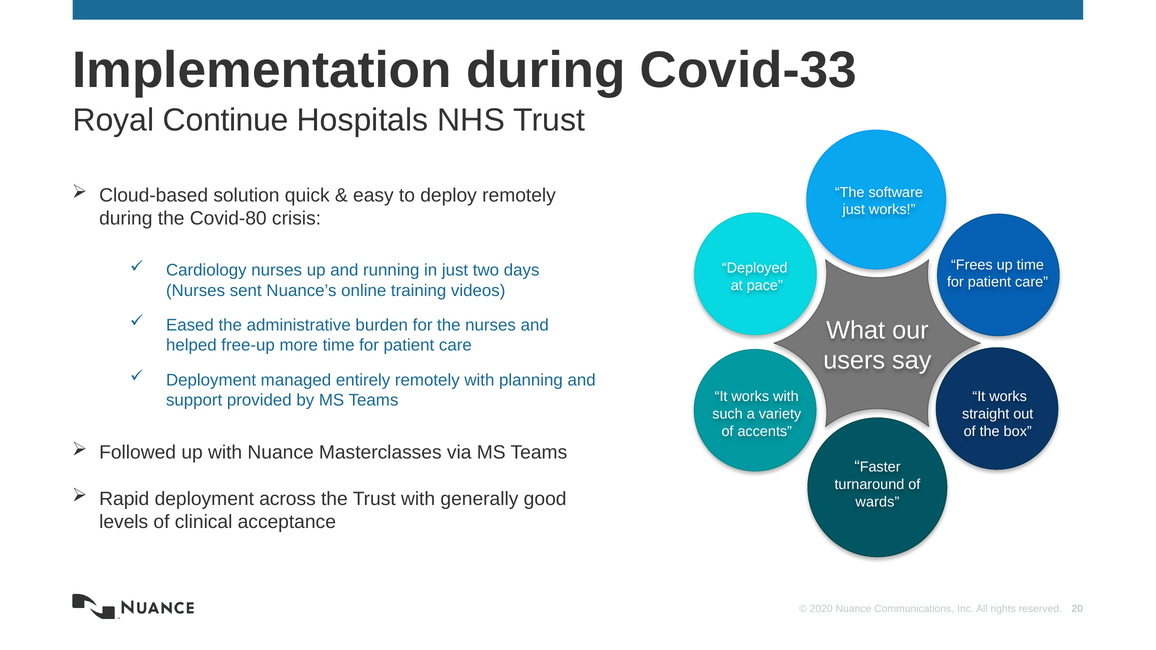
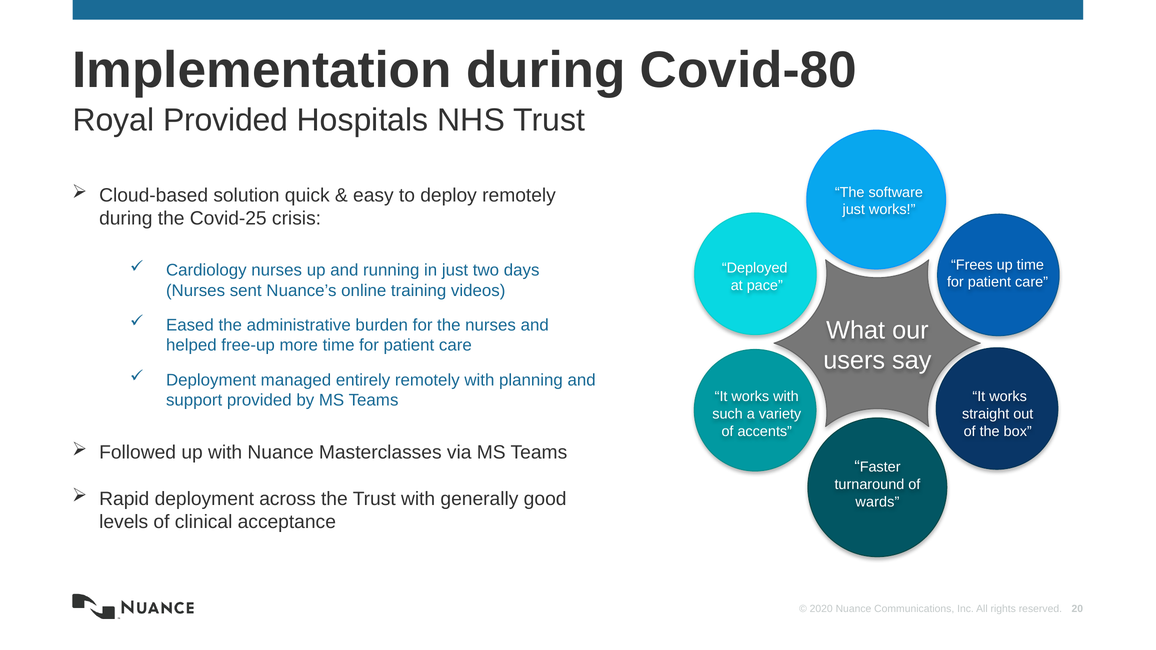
Covid-33: Covid-33 -> Covid-80 (749, 70)
Royal Continue: Continue -> Provided (226, 120)
Covid-80: Covid-80 -> Covid-25 (228, 218)
